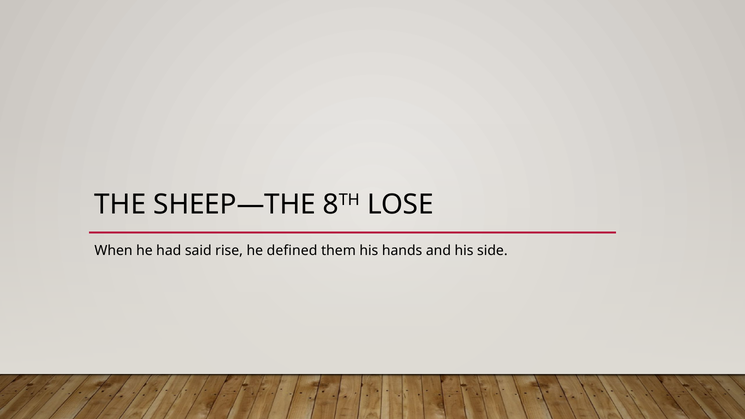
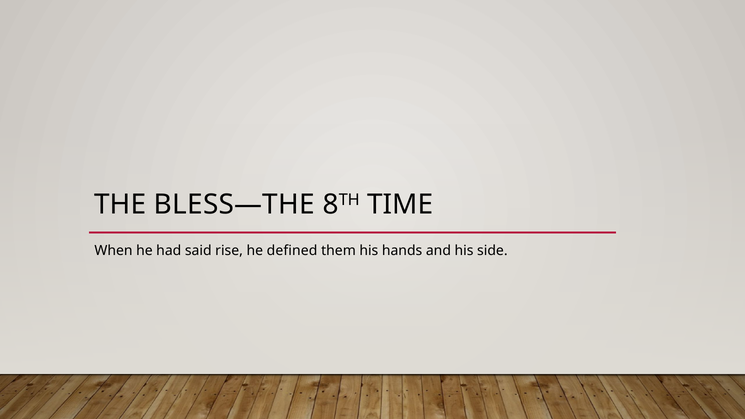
SHEEP—THE: SHEEP—THE -> BLESS—THE (234, 205)
LOSE: LOSE -> TIME (400, 205)
